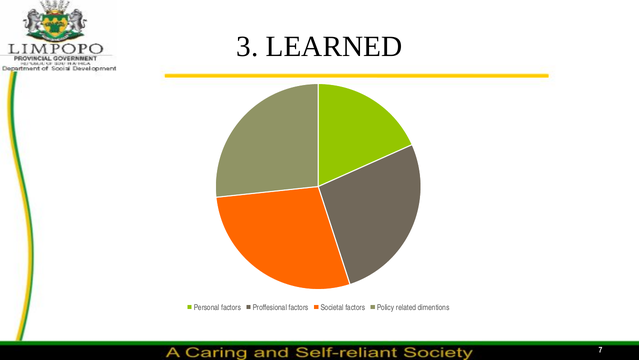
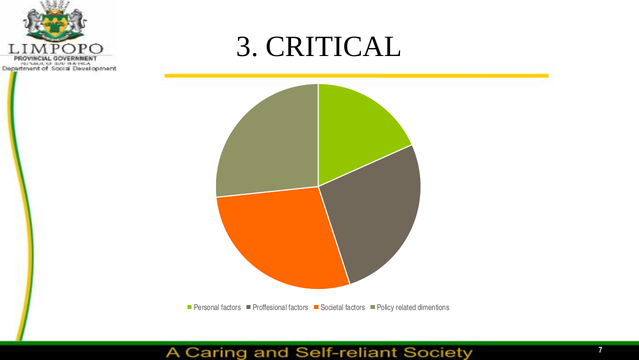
LEARNED: LEARNED -> CRITICAL (334, 46)
